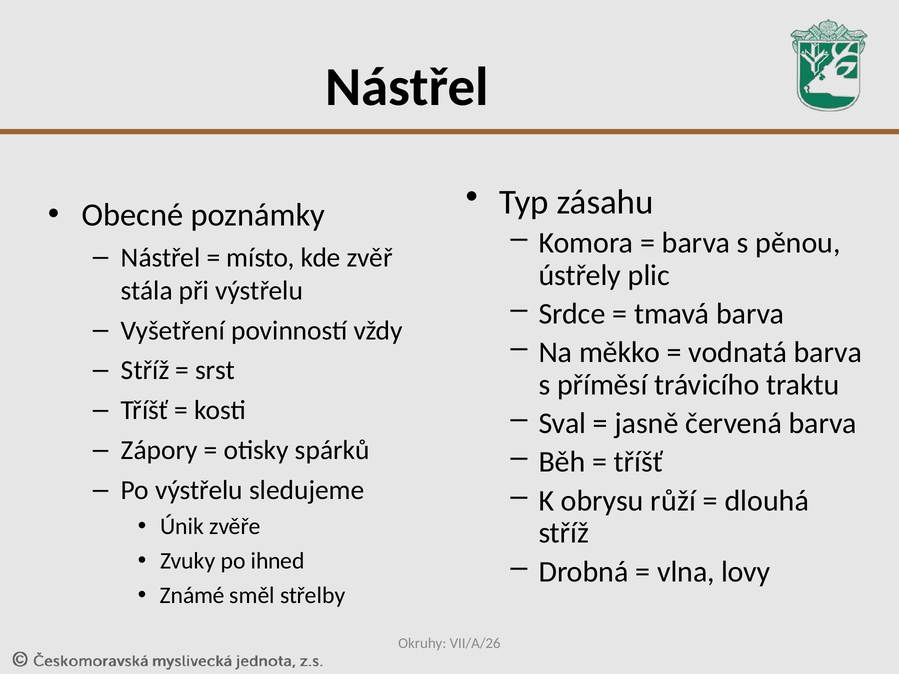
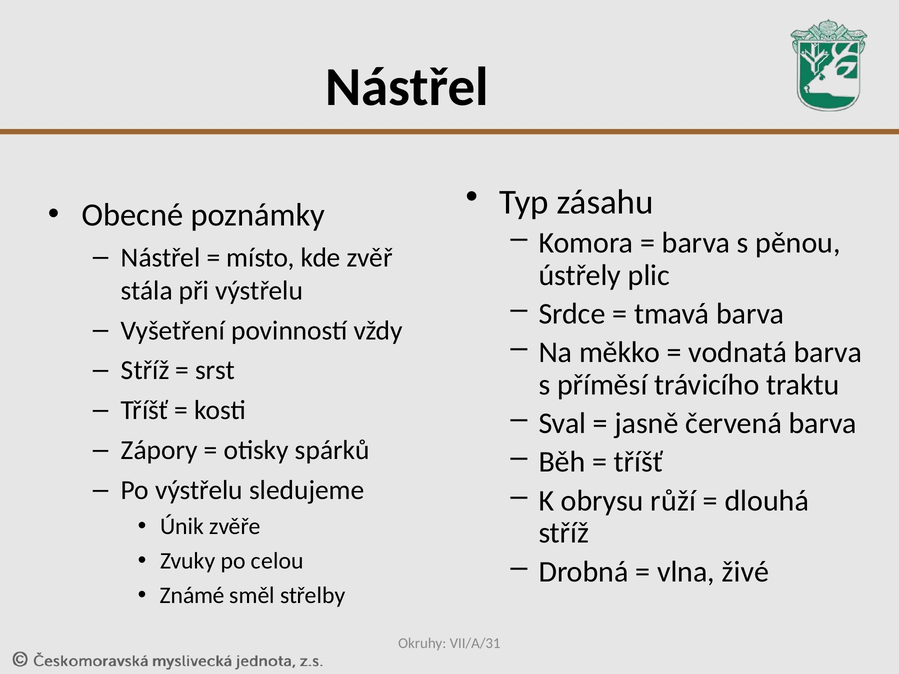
ihned: ihned -> celou (277, 561)
lovy: lovy -> živé (746, 572)
VII/A/26: VII/A/26 -> VII/A/31 (475, 644)
